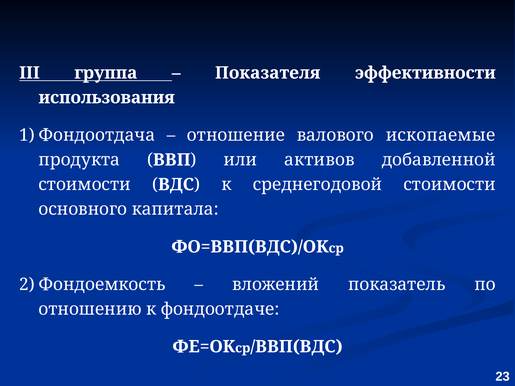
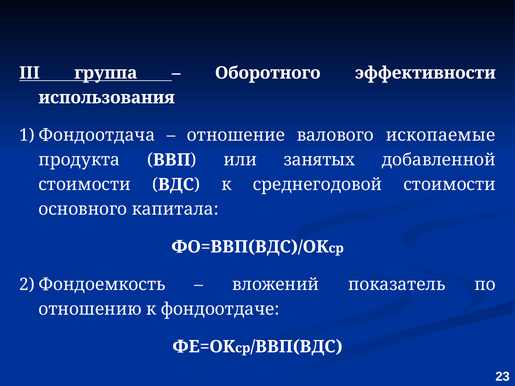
Показателя: Показателя -> Оборотного (268, 73)
активов: активов -> занятых (319, 160)
